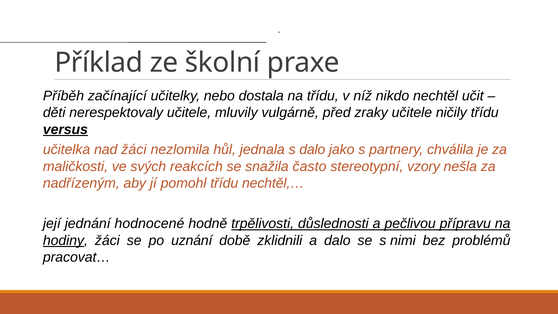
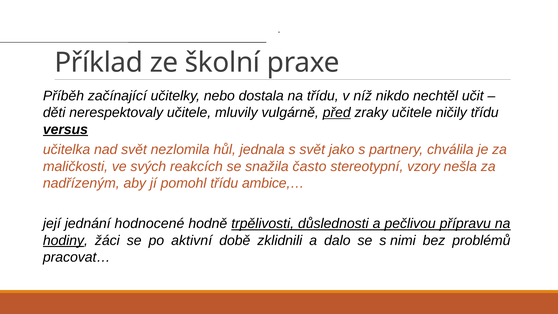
před underline: none -> present (337, 113)
nad žáci: žáci -> svět (134, 150)
s dalo: dalo -> svět (312, 150)
nechtěl,…: nechtěl,… -> ambice,… (273, 183)
uznání: uznání -> aktivní (192, 240)
